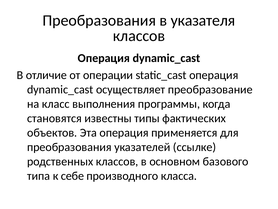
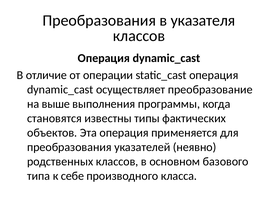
класс: класс -> выше (56, 104)
ссылке: ссылке -> неявно (195, 147)
